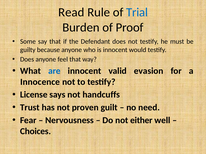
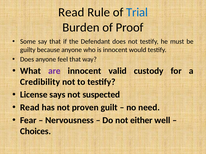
are colour: blue -> purple (54, 71)
evasion: evasion -> custody (149, 71)
Innocence: Innocence -> Credibility (40, 82)
handcuffs: handcuffs -> suspected (101, 95)
Trust: Trust -> Read (30, 108)
